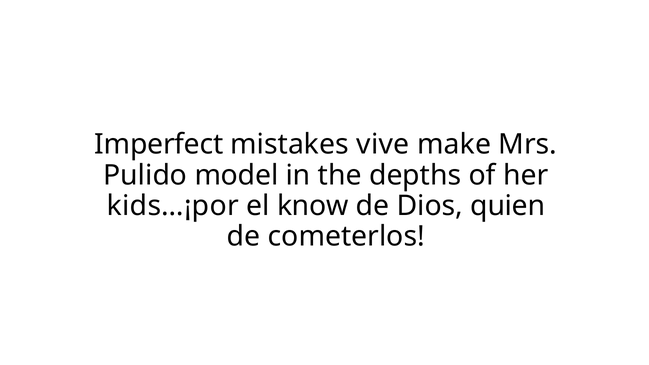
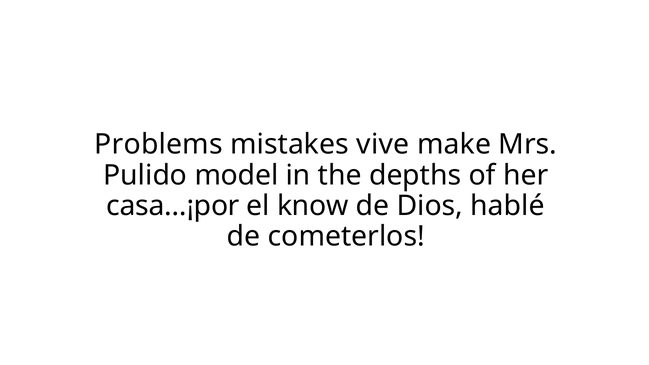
Imperfect: Imperfect -> Problems (159, 145)
kids…¡por: kids…¡por -> casa…¡por (173, 206)
quien: quien -> hablé (508, 206)
